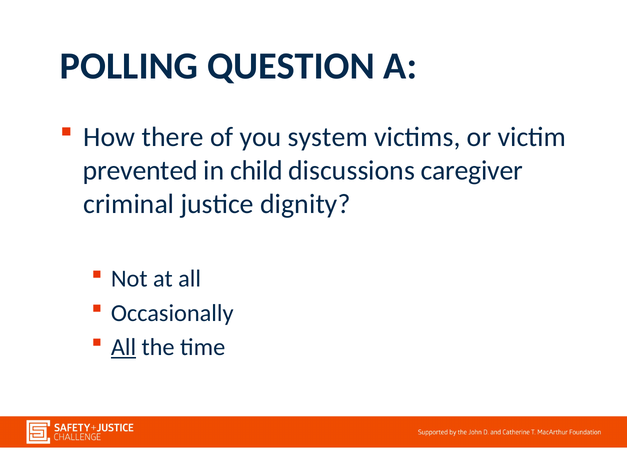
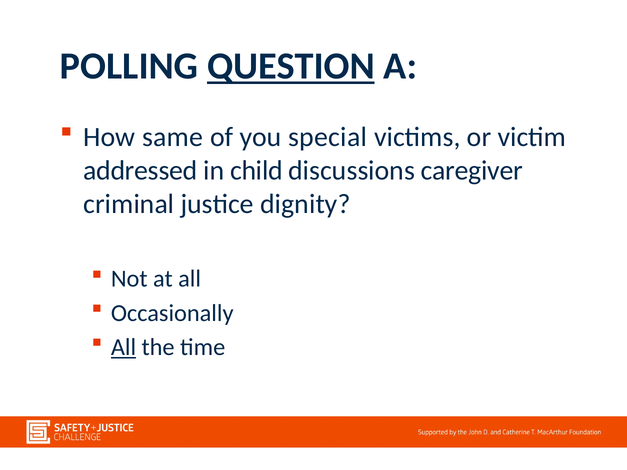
QUESTION underline: none -> present (291, 66)
there: there -> same (173, 137)
system: system -> special (328, 137)
prevented: prevented -> addressed (140, 171)
